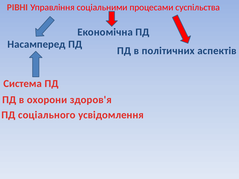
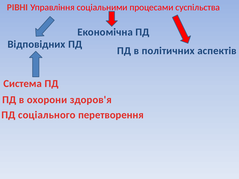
Насамперед: Насамперед -> Відповідних (36, 44)
усвідомлення: усвідомлення -> перетворення (111, 115)
